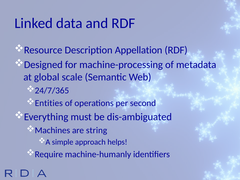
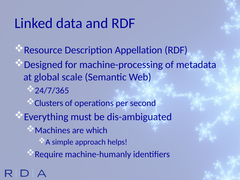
Entities: Entities -> Clusters (49, 103)
string: string -> which (97, 130)
